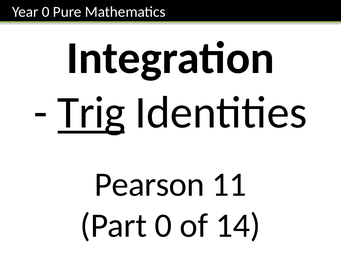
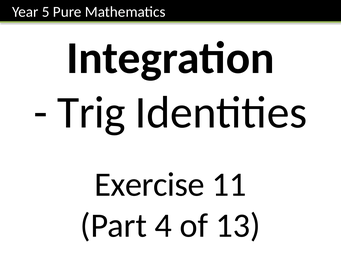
Year 0: 0 -> 5 (46, 12)
Trig underline: present -> none (91, 113)
Pearson: Pearson -> Exercise (149, 184)
Part 0: 0 -> 4 (163, 225)
14: 14 -> 13 (238, 225)
